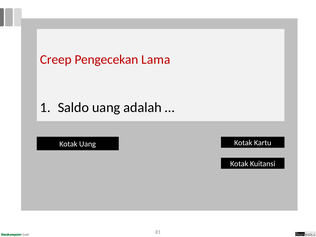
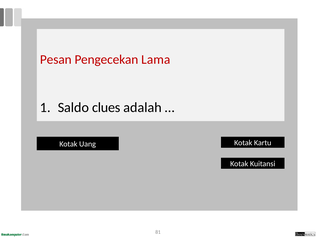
Creep: Creep -> Pesan (56, 60)
Saldo uang: uang -> clues (106, 108)
